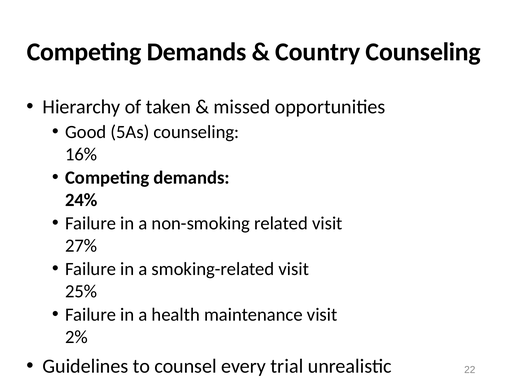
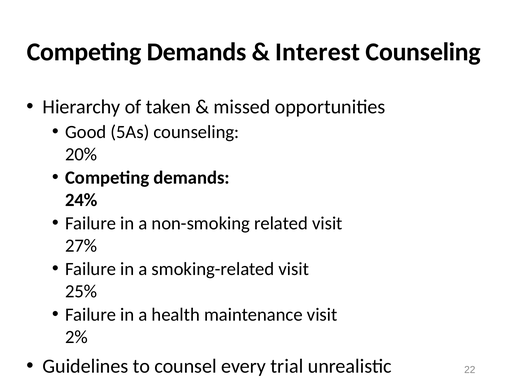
Country: Country -> Interest (318, 52)
16%: 16% -> 20% (81, 154)
